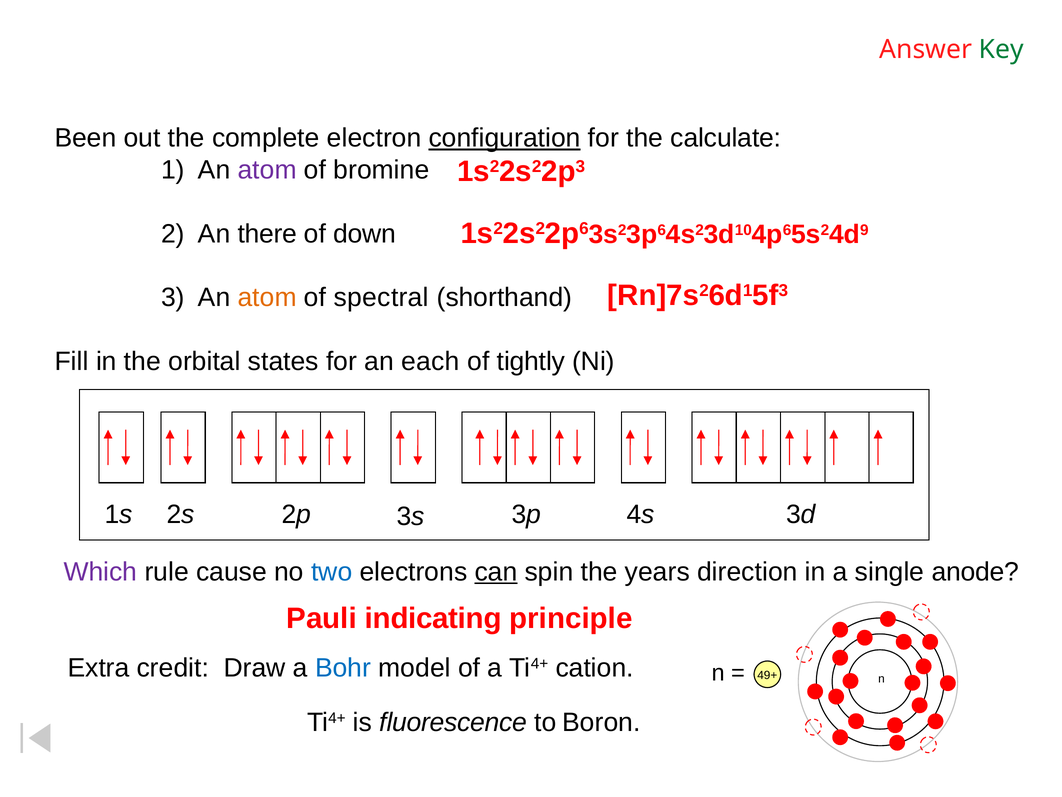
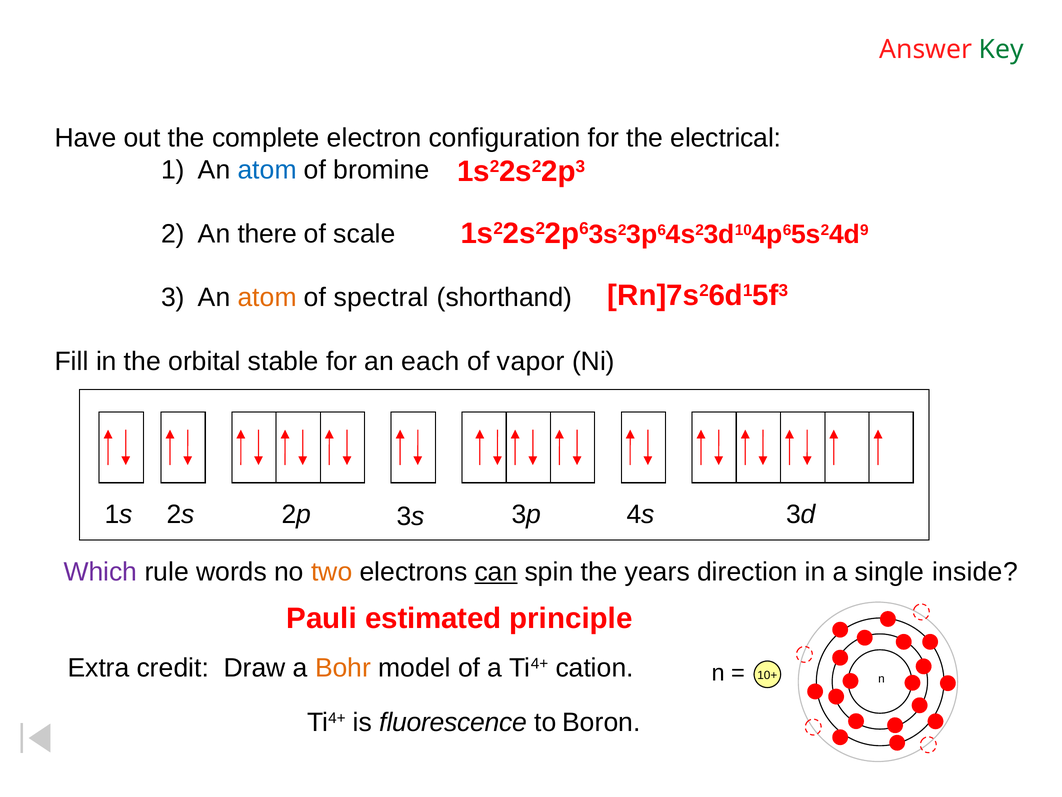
Been: Been -> Have (86, 138)
configuration underline: present -> none (505, 138)
calculate: calculate -> electrical (726, 138)
atom colour: purple -> blue (267, 170)
down: down -> scale (364, 234)
states: states -> stable (283, 361)
tightly: tightly -> vapor (531, 361)
cause: cause -> words (232, 572)
two colour: blue -> orange (332, 572)
anode: anode -> inside (975, 572)
indicating: indicating -> estimated (433, 618)
Bohr colour: blue -> orange (343, 668)
49+: 49+ -> 10+ (767, 675)
